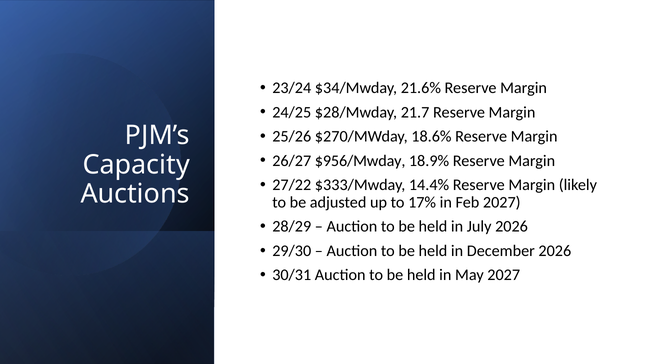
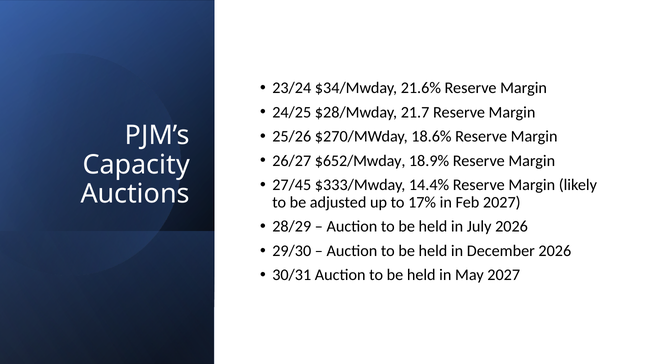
$956/Mwday: $956/Mwday -> $652/Mwday (360, 161)
27/22: 27/22 -> 27/45 (292, 185)
